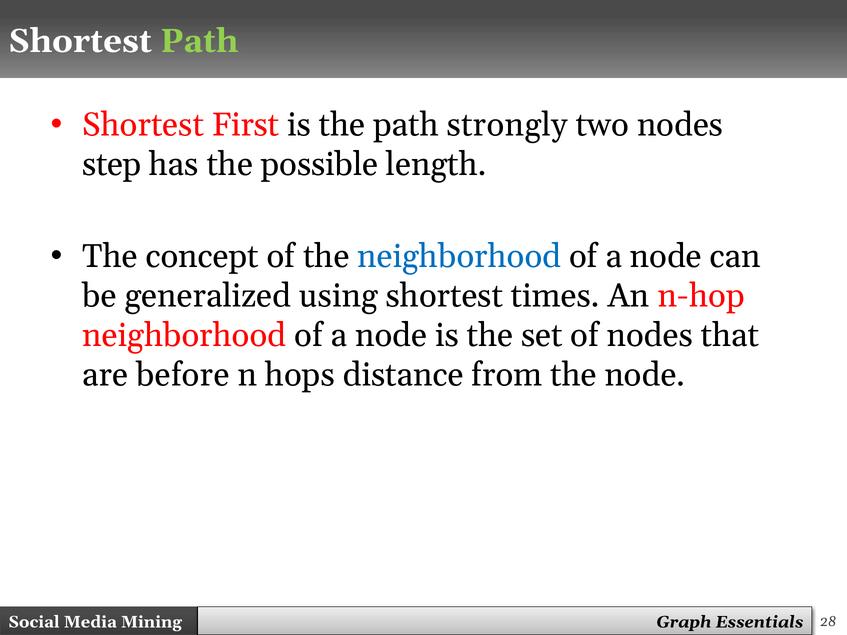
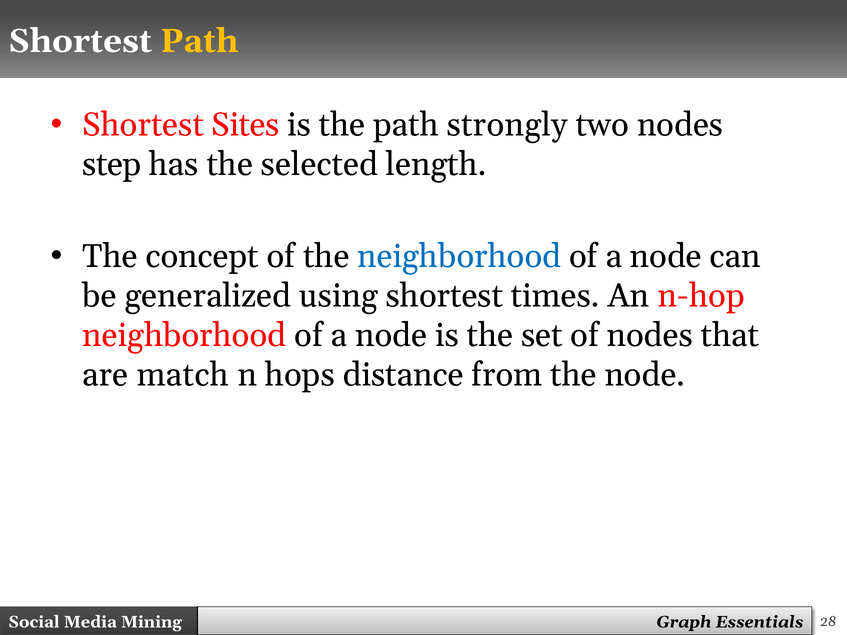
Path colour: light green -> yellow (199, 41)
First: First -> Sites (246, 125)
possible: possible -> selected (319, 164)
before: before -> match (183, 375)
